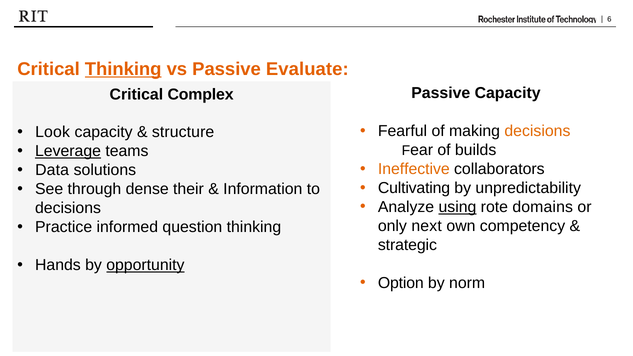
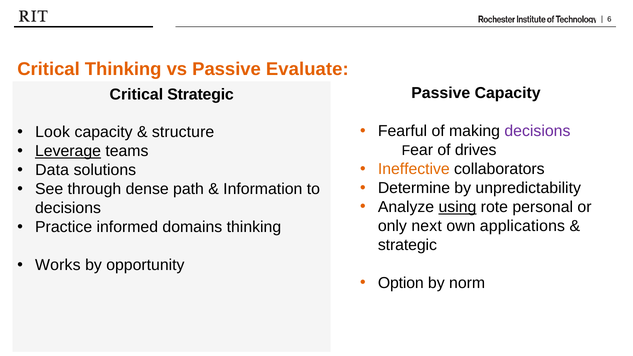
Thinking underline: present -> none (123, 69)
Critical Complex: Complex -> Strategic (201, 94)
decisions colour: orange -> purple (537, 131)
builds: builds -> drives (476, 150)
Cultivating: Cultivating -> Determine (414, 188)
their: their -> path (189, 189)
domains: domains -> personal (543, 207)
competency: competency -> applications (522, 226)
question: question -> domains (192, 227)
Hands: Hands -> Works (58, 265)
opportunity underline: present -> none (145, 265)
